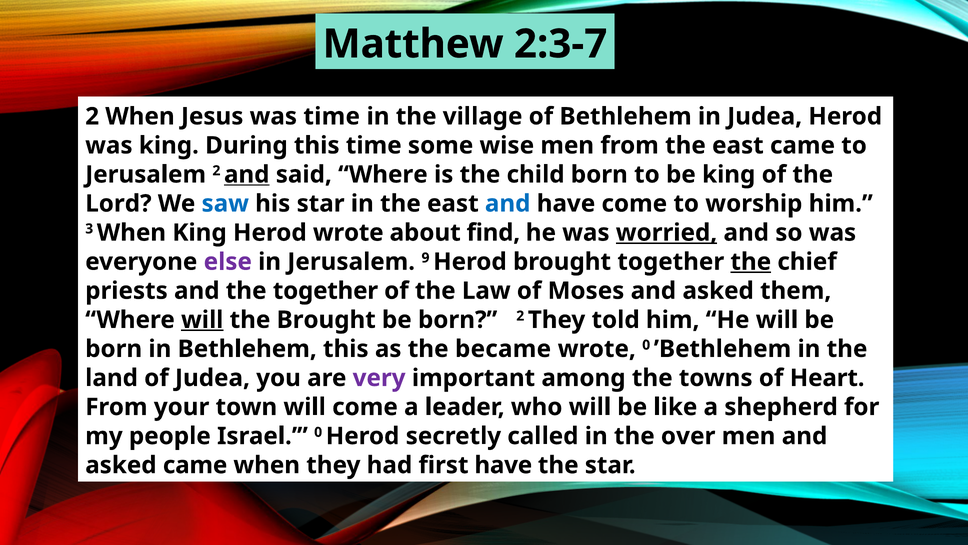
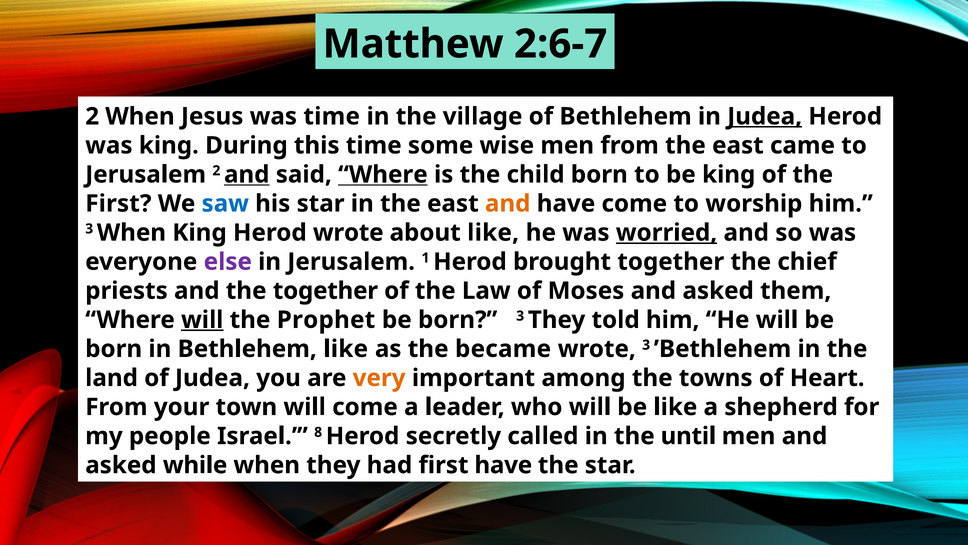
2:3-7: 2:3-7 -> 2:6-7 (561, 44)
Judea underline: none -> present (765, 116)
Where underline: none -> present (383, 174)
Lord: Lord -> First (118, 203)
and colour: blue -> orange (508, 203)
about find: find -> like (493, 232)
9: 9 -> 1 (425, 258)
the underline: present -> none (751, 262)
the Brought: Brought -> Prophet (326, 320)
born 2: 2 -> 3 (520, 316)
Bethlehem this: this -> like (346, 349)
wrote 0: 0 -> 3 (646, 345)
very colour: purple -> orange (379, 378)
Israel 0: 0 -> 8 (318, 432)
over: over -> until (688, 436)
asked came: came -> while (195, 465)
